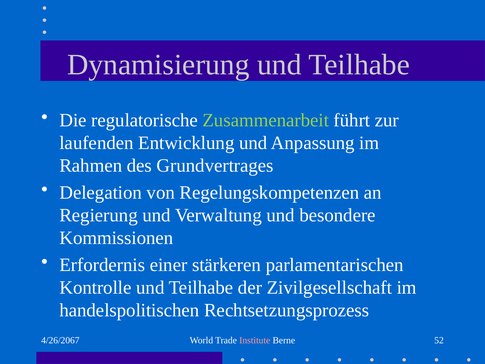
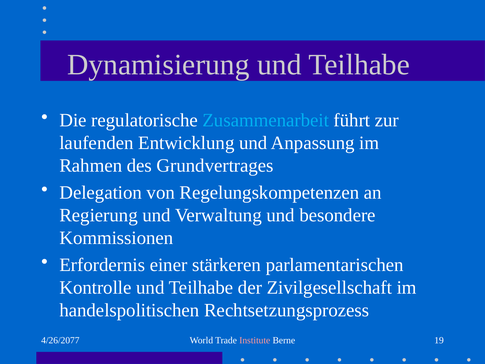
Zusammenarbeit colour: light green -> light blue (266, 120)
4/26/2067: 4/26/2067 -> 4/26/2077 (60, 340)
52: 52 -> 19 (439, 340)
